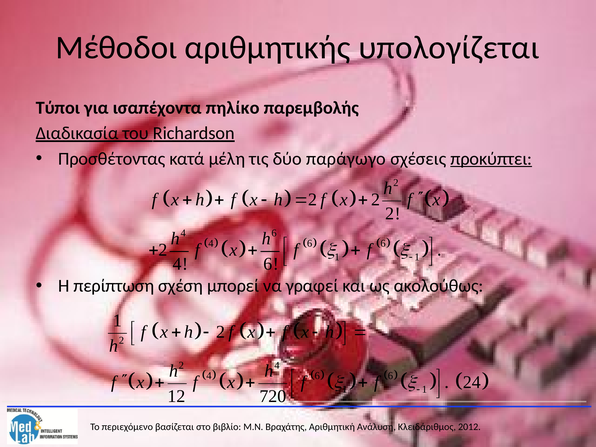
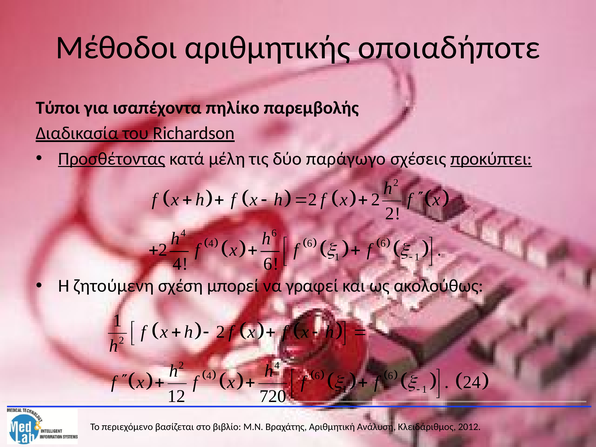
υπολογίζεται: υπολογίζεται -> οποιαδήποτε (449, 48)
Προσθέτοντας underline: none -> present (112, 159)
περίπτωση: περίπτωση -> ζητούμενη (114, 286)
